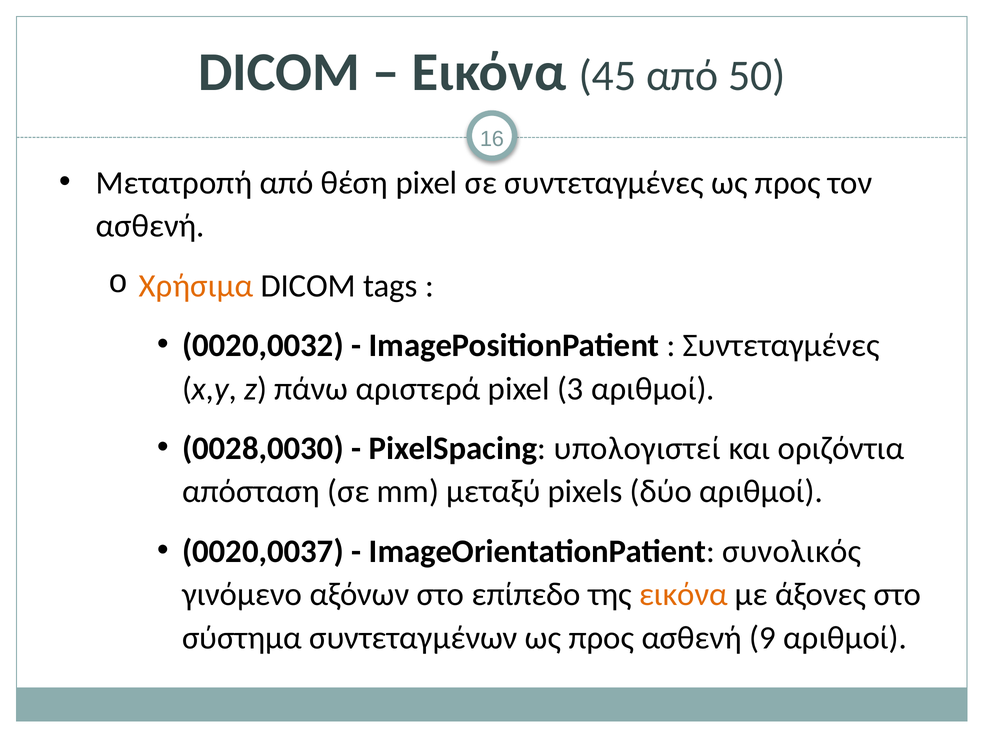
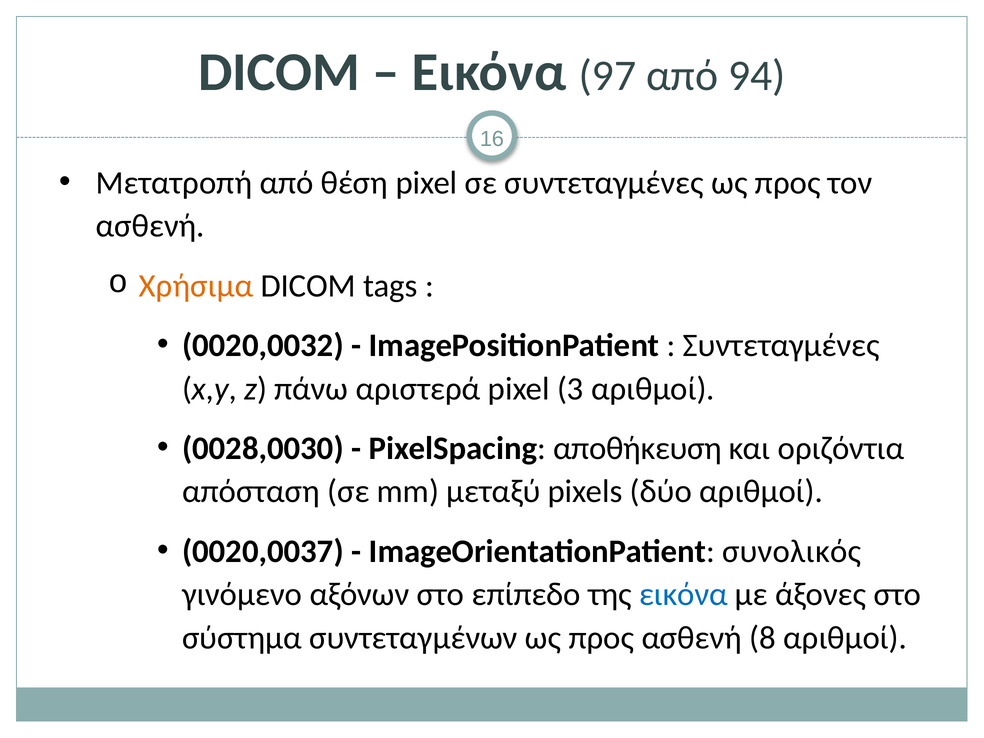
45: 45 -> 97 (607, 76)
50: 50 -> 94 (757, 76)
υπολογιστεί: υπολογιστεί -> αποθήκευση (638, 448)
εικόνα colour: orange -> blue (683, 595)
9: 9 -> 8 (763, 638)
